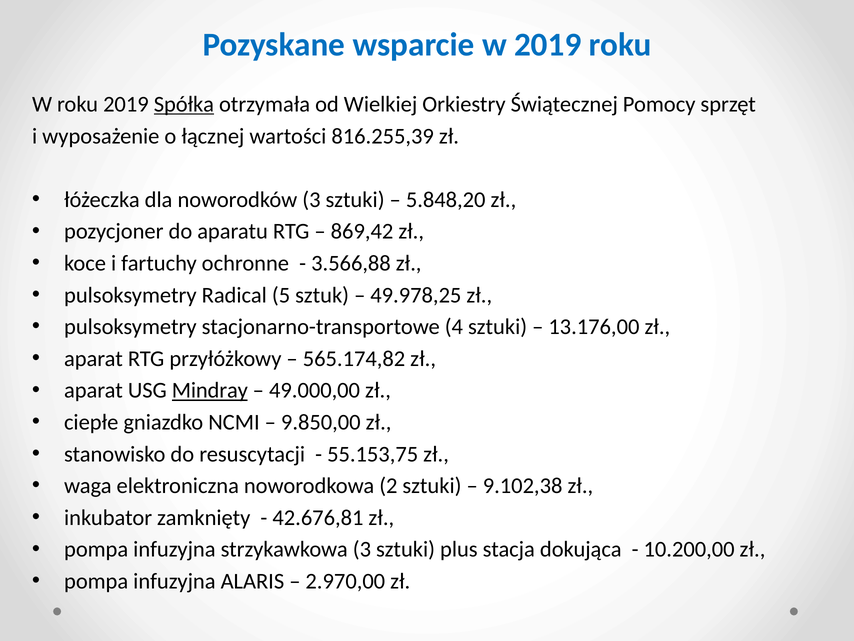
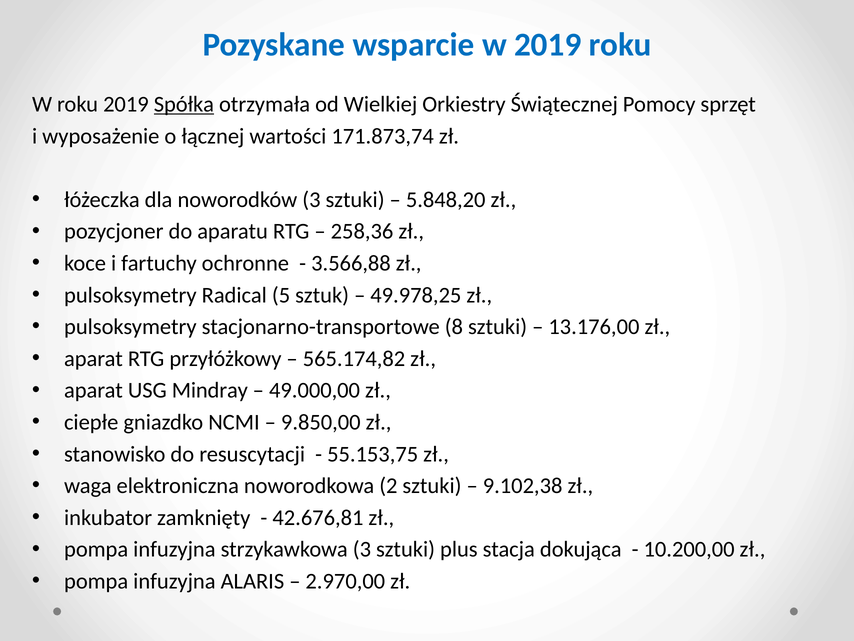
816.255,39: 816.255,39 -> 171.873,74 (383, 136)
869,42: 869,42 -> 258,36 (362, 231)
4: 4 -> 8 (454, 327)
Mindray underline: present -> none (210, 390)
